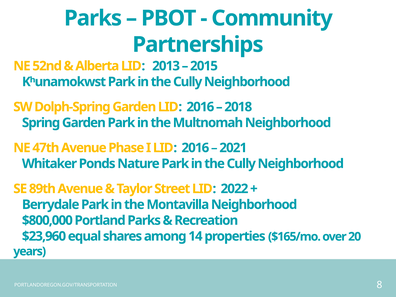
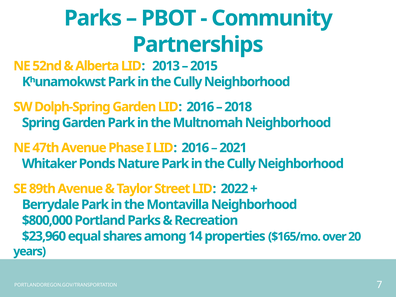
8: 8 -> 7 (379, 285)
